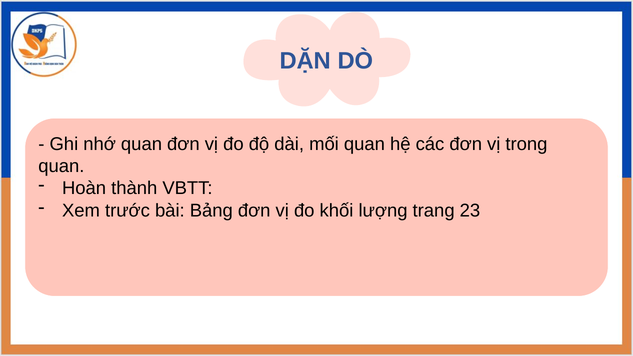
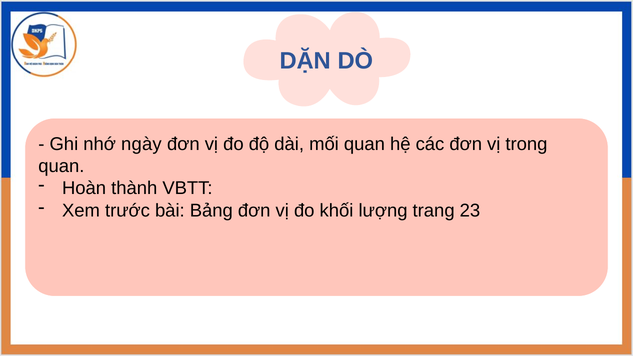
nhớ quan: quan -> ngày (141, 144)
